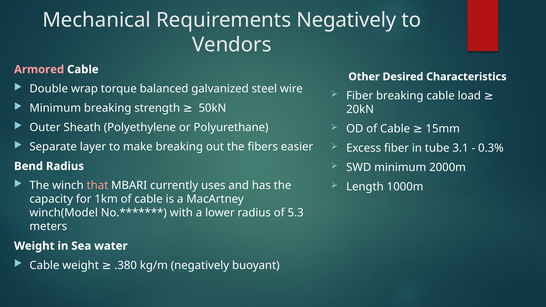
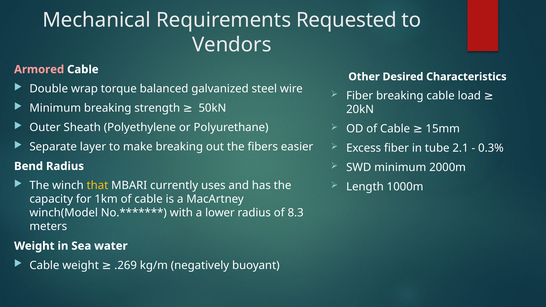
Requirements Negatively: Negatively -> Requested (346, 20)
3.1: 3.1 -> 2.1 (461, 148)
that colour: pink -> yellow (97, 186)
5.3: 5.3 -> 8.3 (296, 213)
.380: .380 -> .269 (126, 265)
